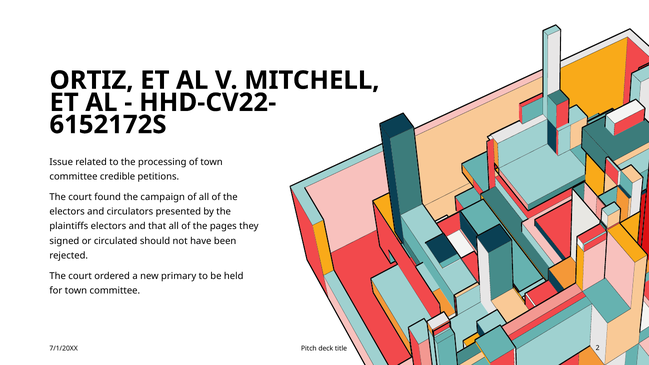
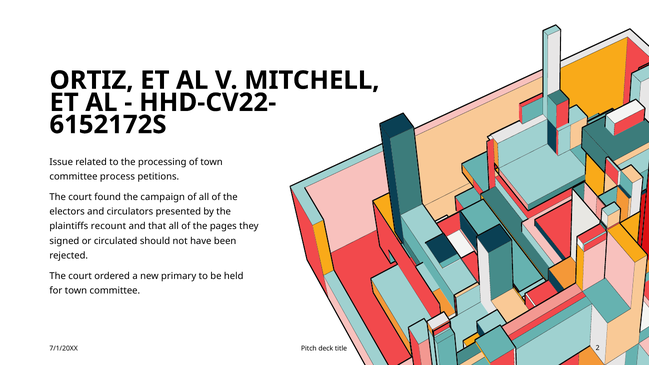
credible: credible -> process (117, 177)
plaintiffs electors: electors -> recount (108, 226)
